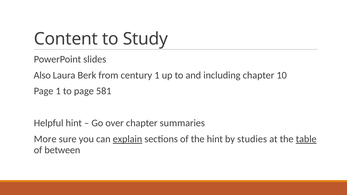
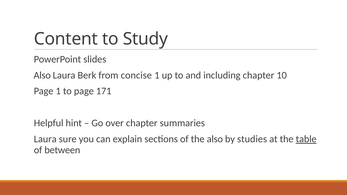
century: century -> concise (136, 75)
581: 581 -> 171 (104, 91)
More: More -> Laura (45, 139)
explain underline: present -> none (127, 139)
the hint: hint -> also (215, 139)
